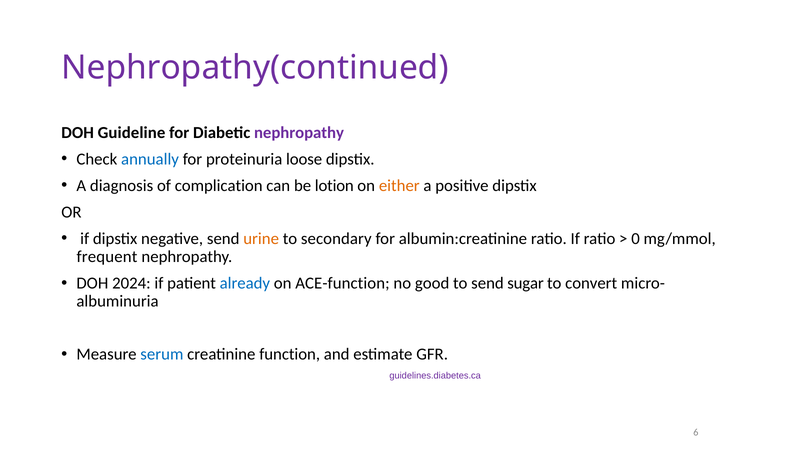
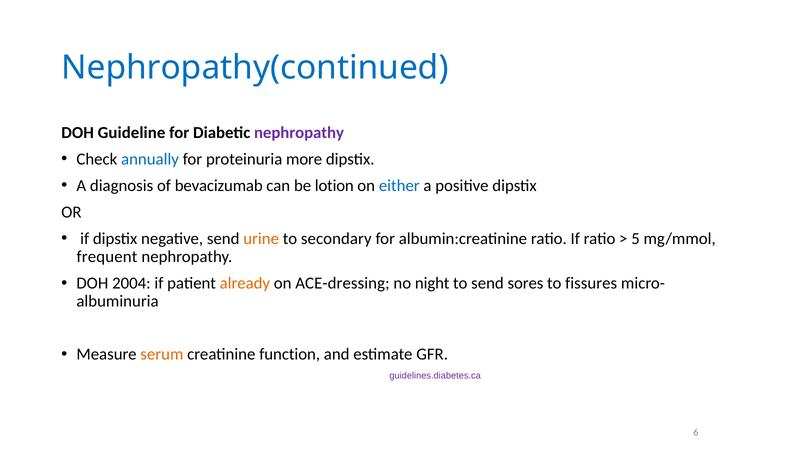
Nephropathy(continued colour: purple -> blue (255, 68)
loose: loose -> more (304, 159)
complication: complication -> bevacizumab (219, 186)
either colour: orange -> blue (399, 186)
0: 0 -> 5 (636, 239)
2024: 2024 -> 2004 (131, 283)
already colour: blue -> orange (245, 283)
ACE-function: ACE-function -> ACE-dressing (342, 283)
good: good -> night (432, 283)
sugar: sugar -> sores (525, 283)
convert: convert -> fissures (591, 283)
serum colour: blue -> orange (162, 354)
